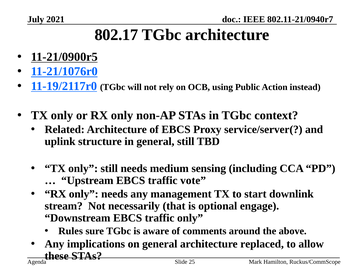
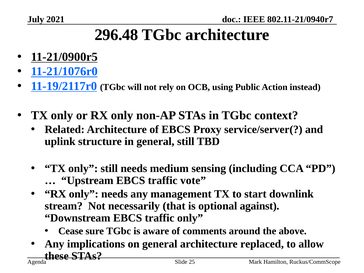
802.17: 802.17 -> 296.48 (116, 35)
engage: engage -> against (260, 206)
Rules: Rules -> Cease (71, 231)
